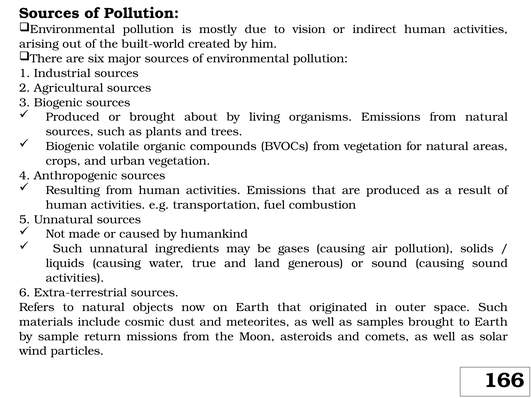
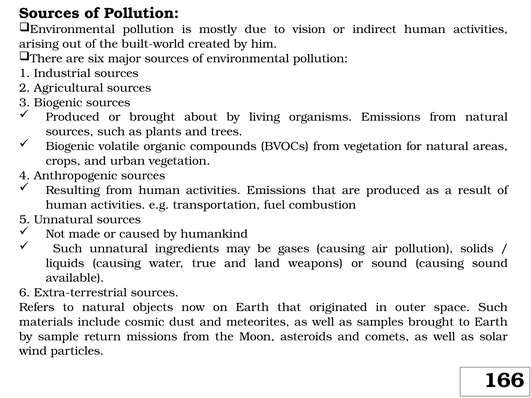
generous: generous -> weapons (316, 263)
activities: activities -> available (75, 278)
